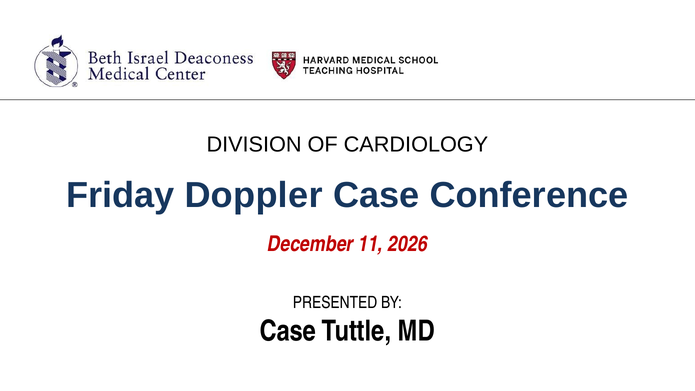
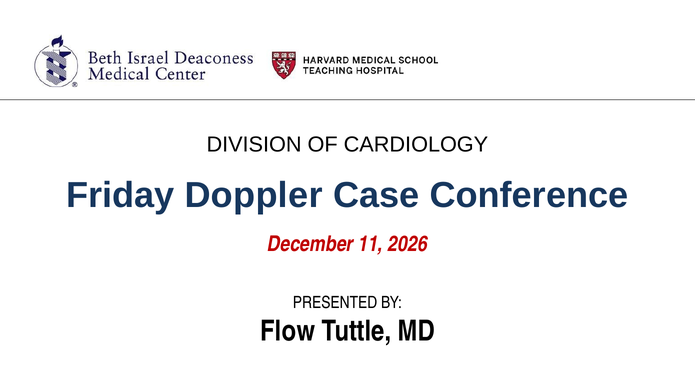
Case: Case -> Flow (288, 331)
